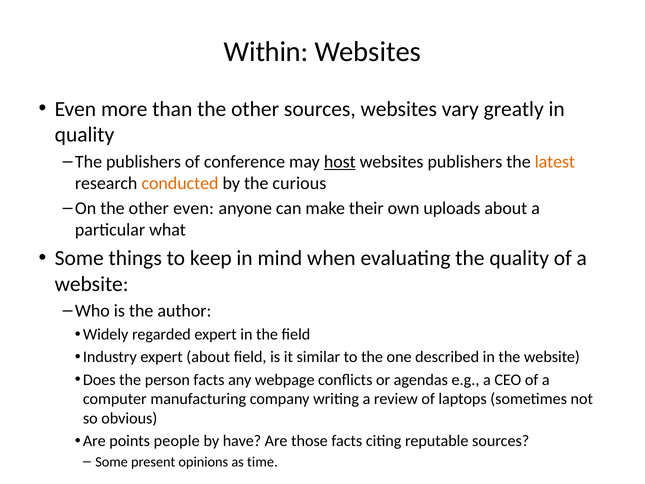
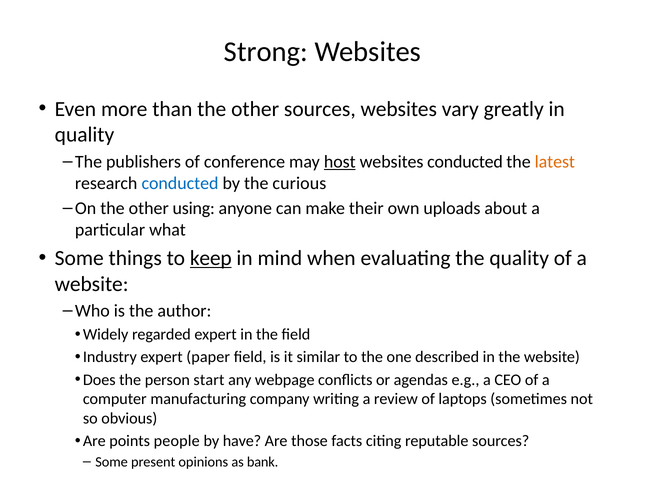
Within: Within -> Strong (266, 52)
websites publishers: publishers -> conducted (465, 162)
conducted colour: orange -> blue (180, 183)
other even: even -> using (194, 208)
keep underline: none -> present (211, 258)
expert about: about -> paper (208, 357)
person facts: facts -> start (209, 380)
time: time -> bank (263, 462)
